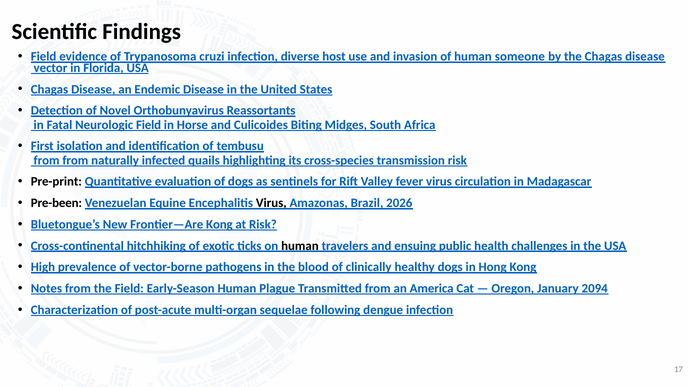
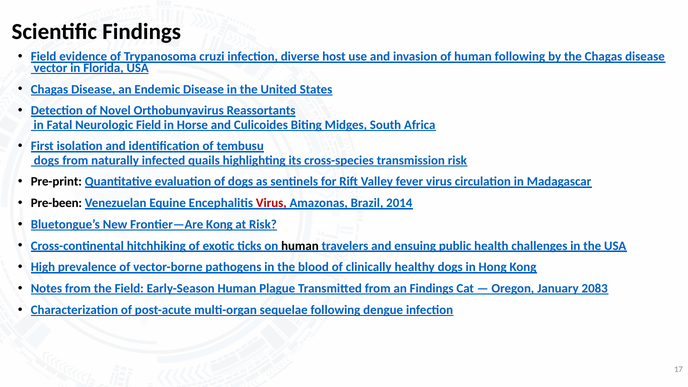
human someone: someone -> following (520, 57)
from: from -> dogs (47, 160)
Virus colour: black -> red (271, 203)
2026: 2026 -> 2014 (399, 203)
an America: America -> Findings (432, 288)
2094: 2094 -> 2083 (595, 288)
